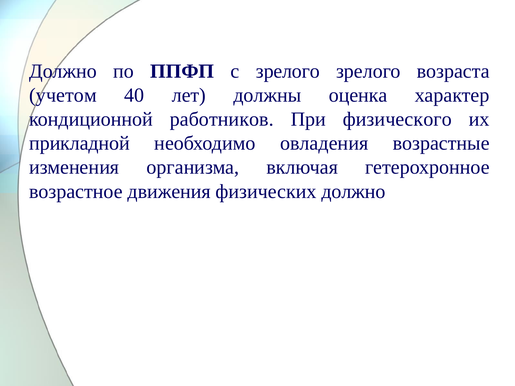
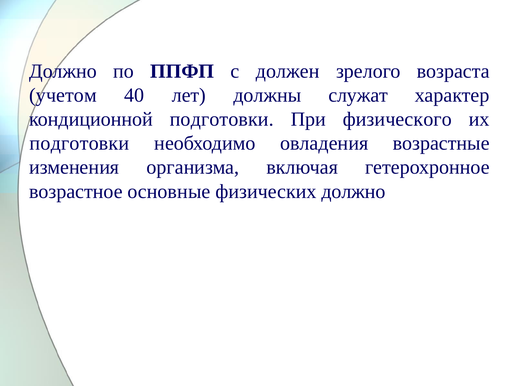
с зрелого: зрелого -> должен (288, 71)
оценка: оценка -> служат (358, 95)
кондиционной работников: работников -> подготовки (222, 119)
прикладной: прикладной -> подготовки (79, 143)
движения: движения -> основные (169, 192)
